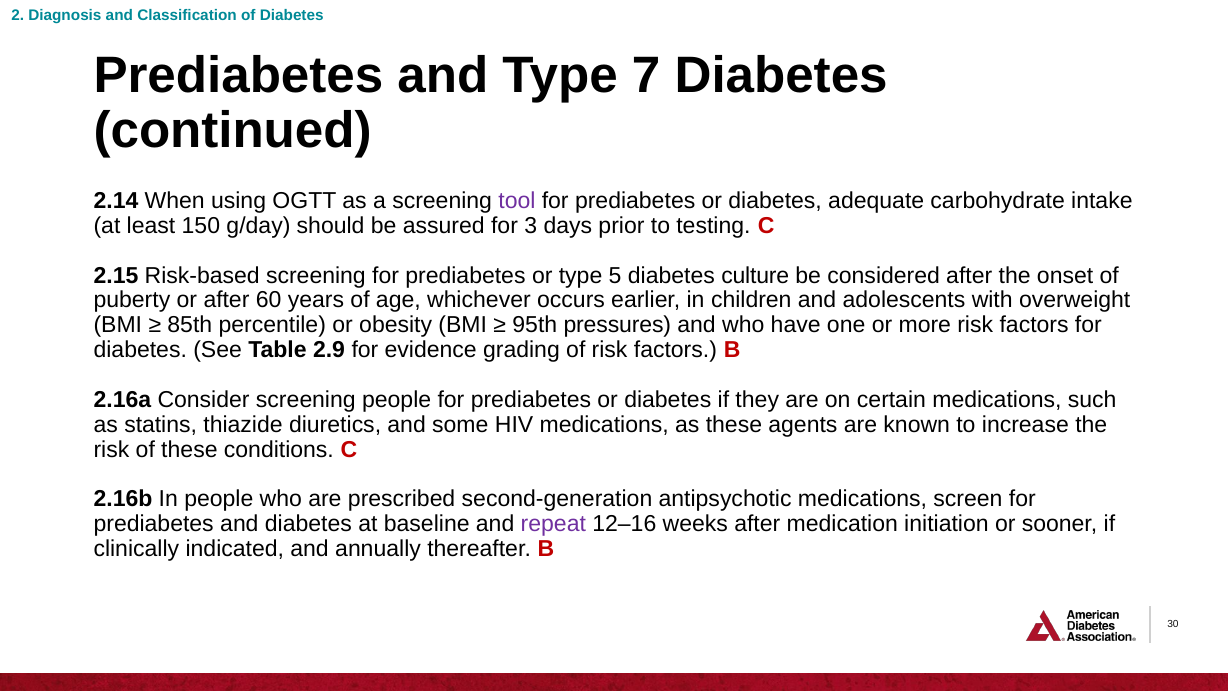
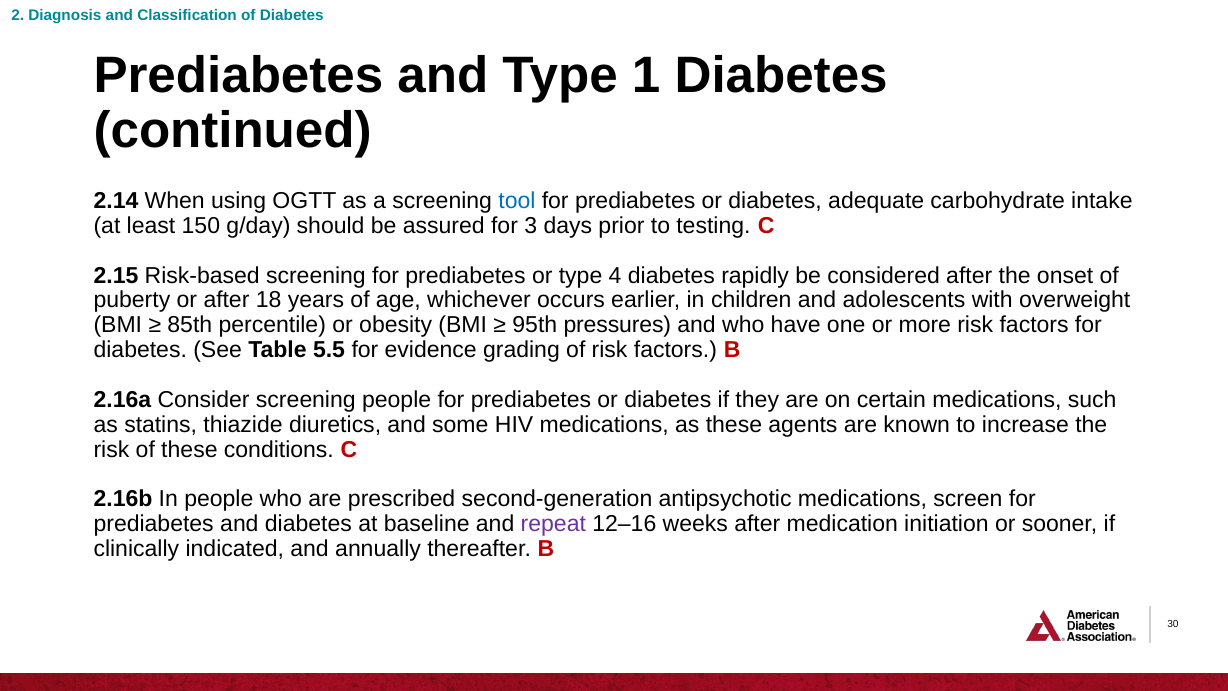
7: 7 -> 1 (646, 76)
tool colour: purple -> blue (517, 201)
5: 5 -> 4 (615, 275)
culture: culture -> rapidly (755, 275)
60: 60 -> 18 (269, 300)
2.9: 2.9 -> 5.5 (329, 350)
